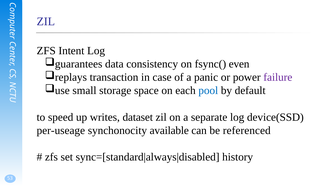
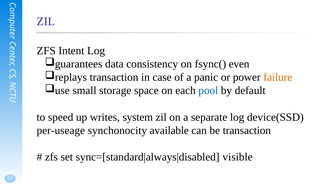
failure colour: purple -> orange (278, 77)
dataset: dataset -> system (138, 117)
be referenced: referenced -> transaction (247, 131)
history: history -> visible (238, 157)
